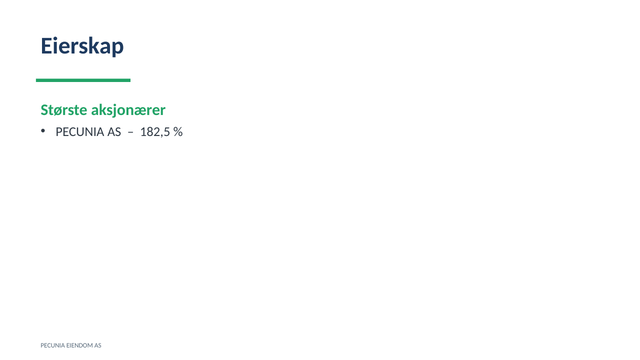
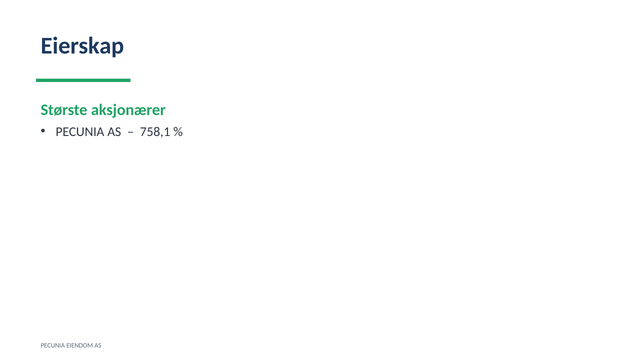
182,5: 182,5 -> 758,1 (155, 132)
